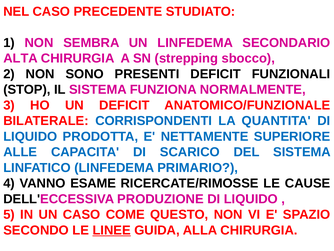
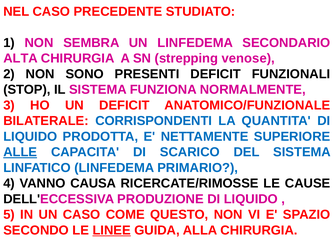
sbocco: sbocco -> venose (248, 58)
ALLE underline: none -> present (20, 152)
ESAME: ESAME -> CAUSA (93, 183)
